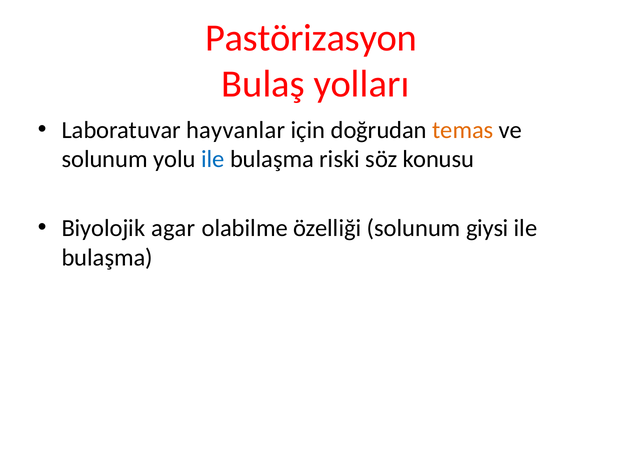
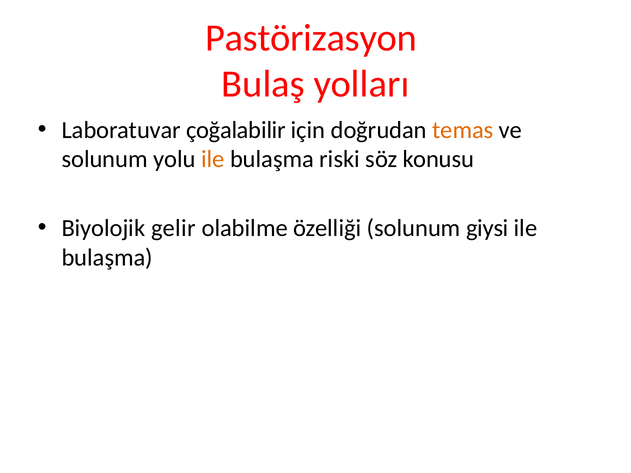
hayvanlar: hayvanlar -> çoğalabilir (236, 130)
ile colour: blue -> orange (213, 159)
agar: agar -> gelir (173, 228)
